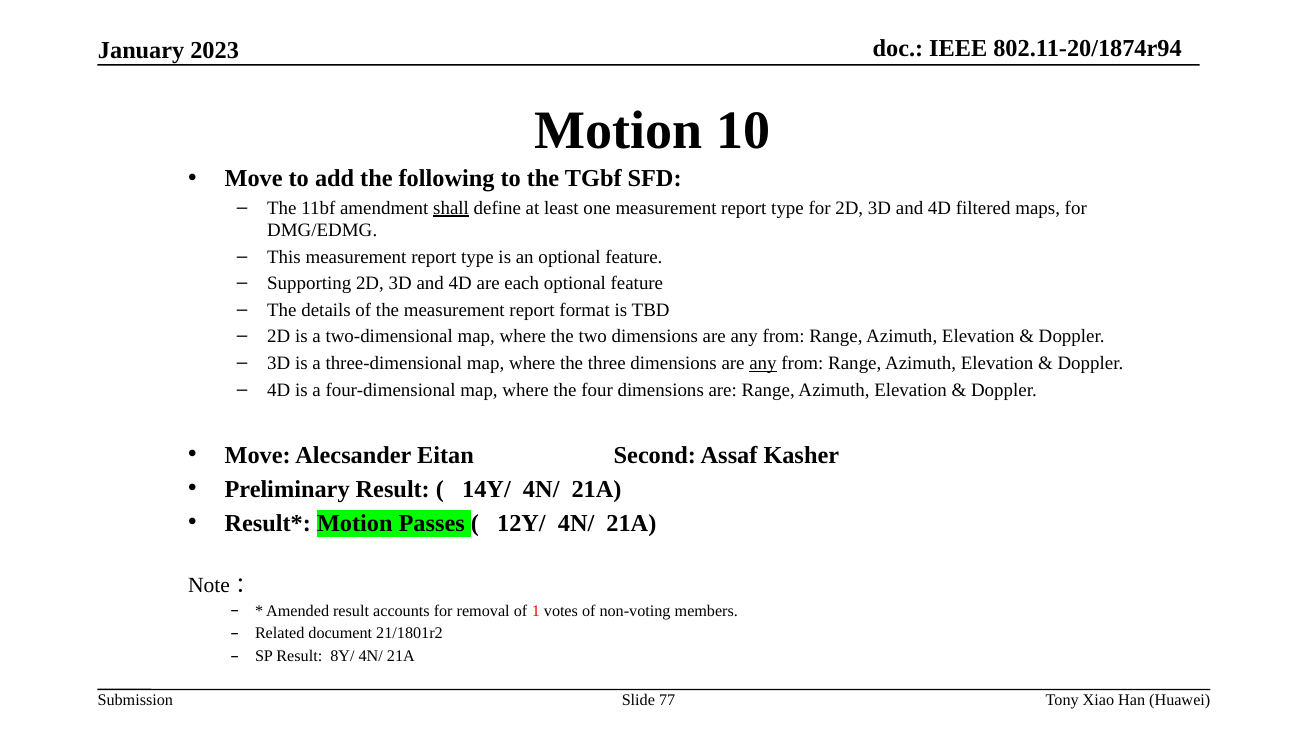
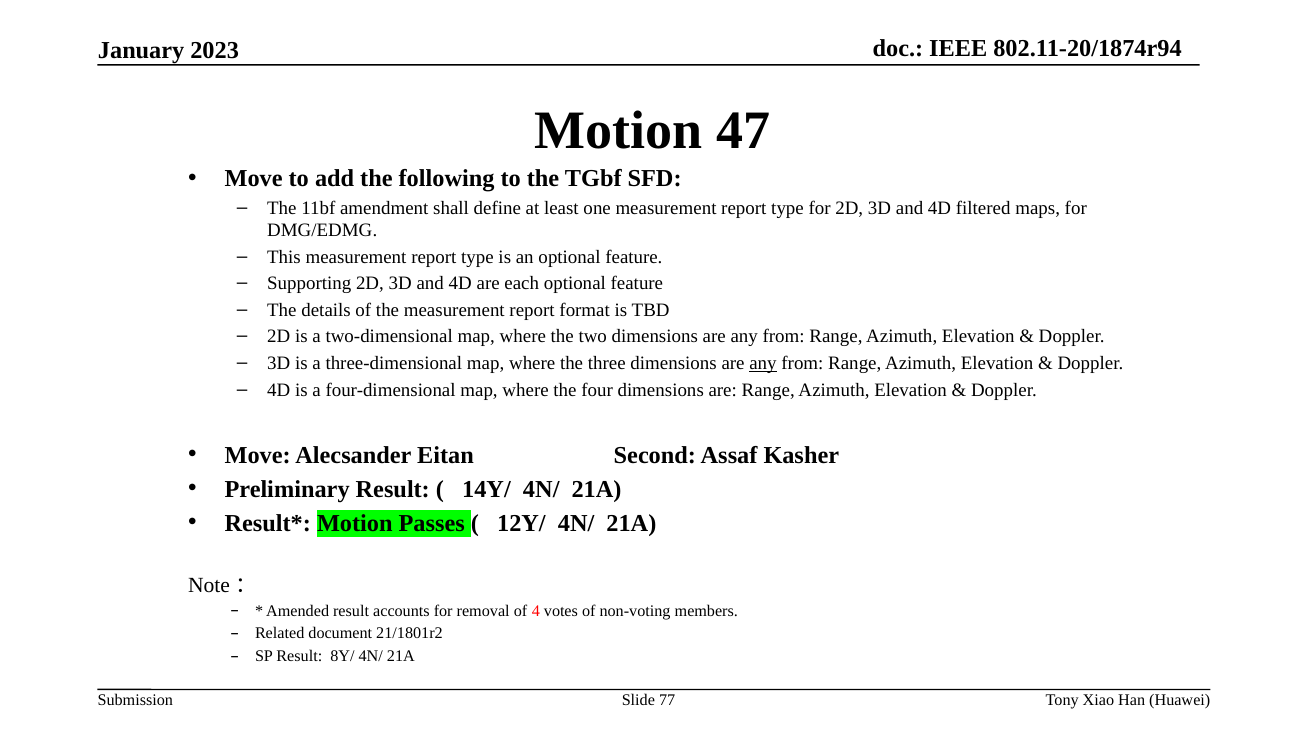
10: 10 -> 47 (743, 130)
shall underline: present -> none (451, 208)
1: 1 -> 4 (536, 610)
